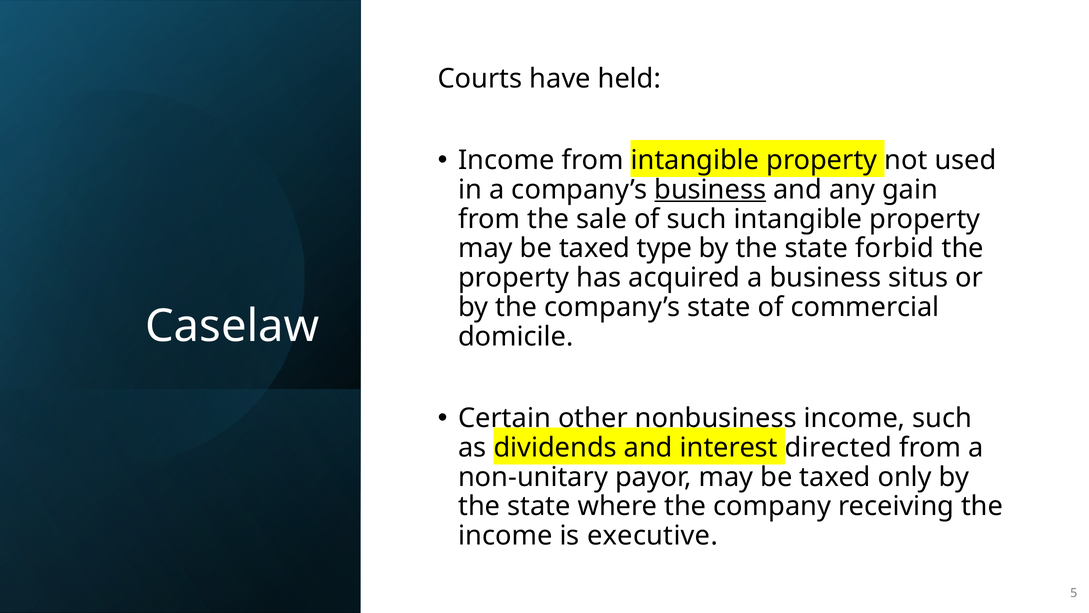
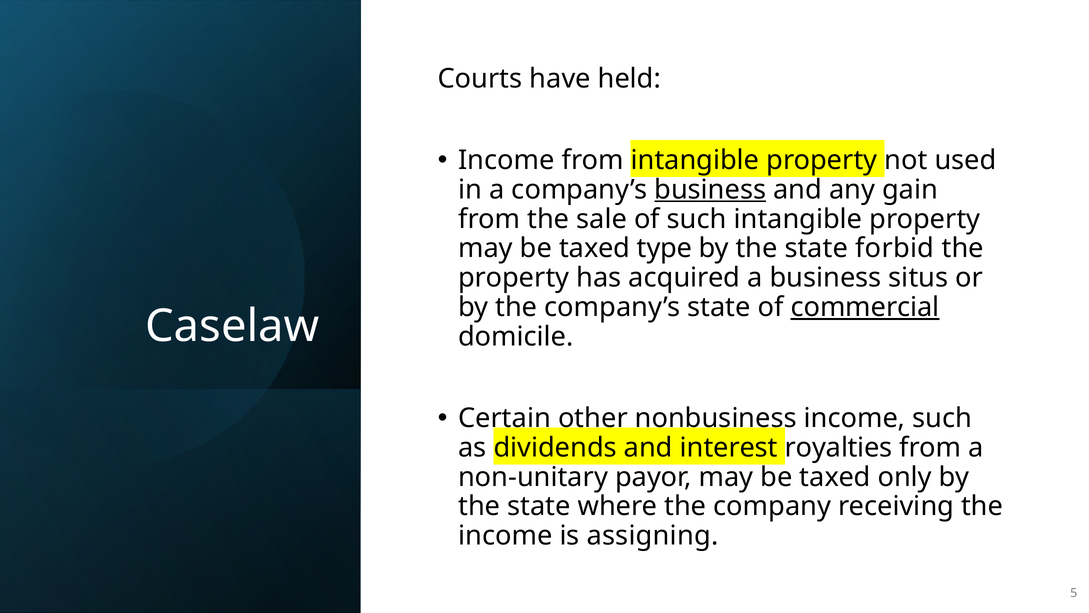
commercial underline: none -> present (865, 307)
directed: directed -> royalties (839, 447)
executive: executive -> assigning (653, 535)
